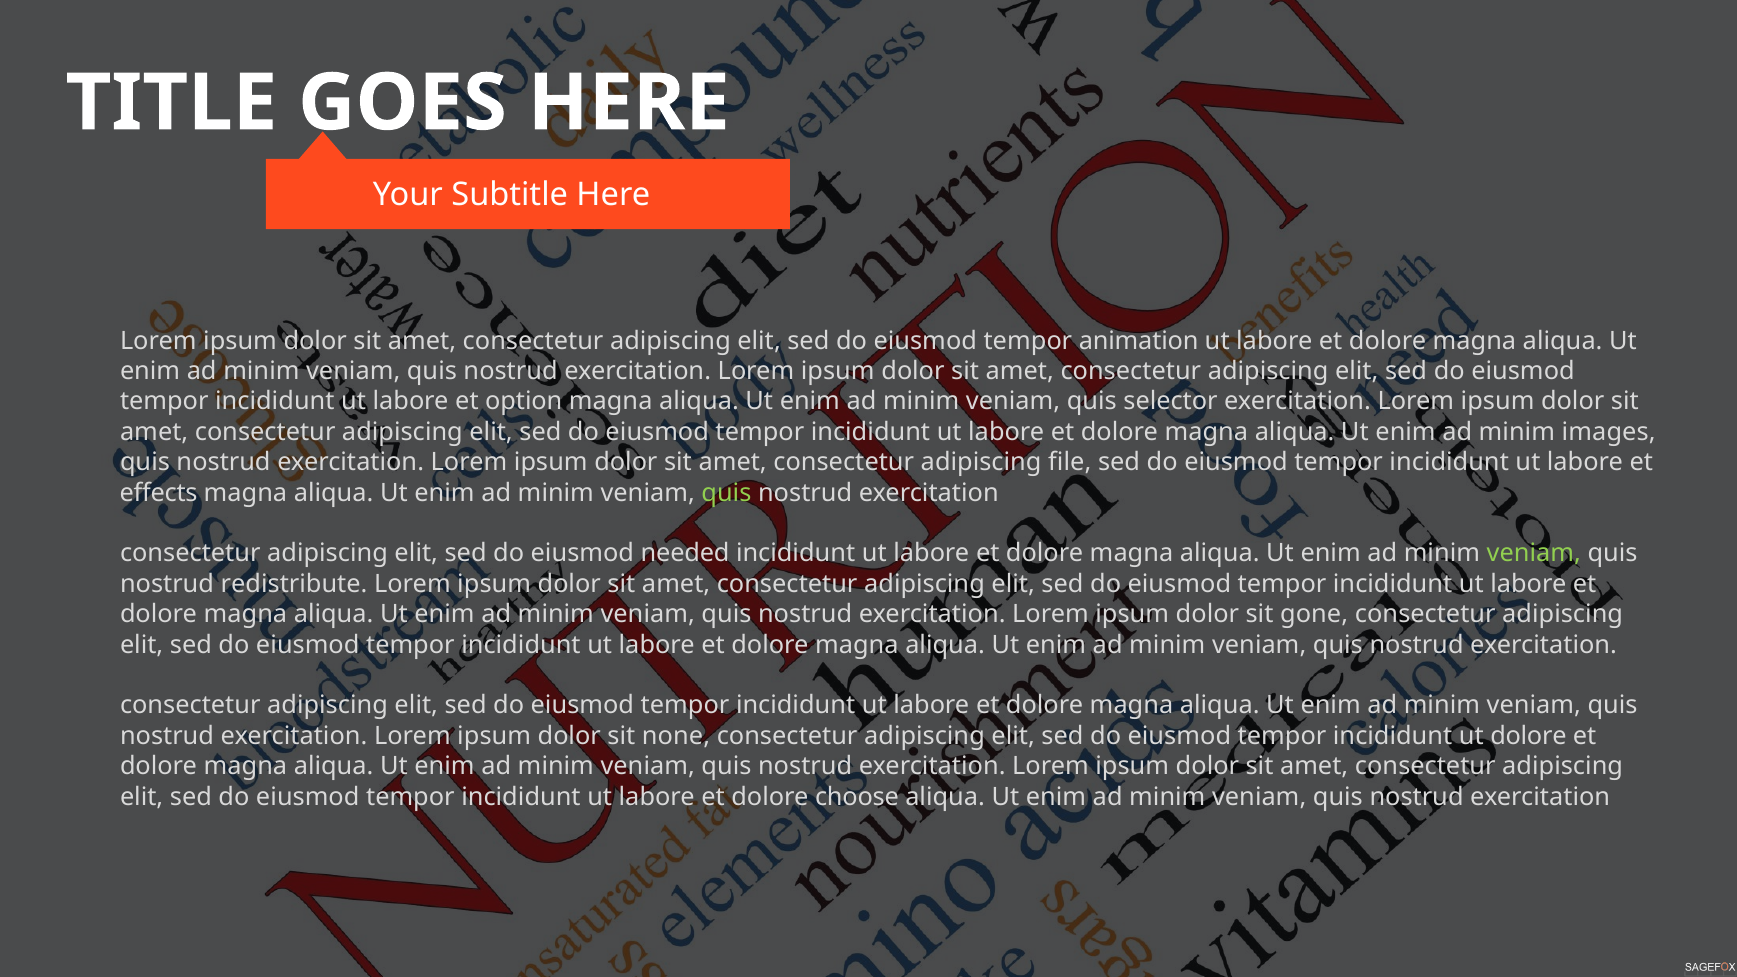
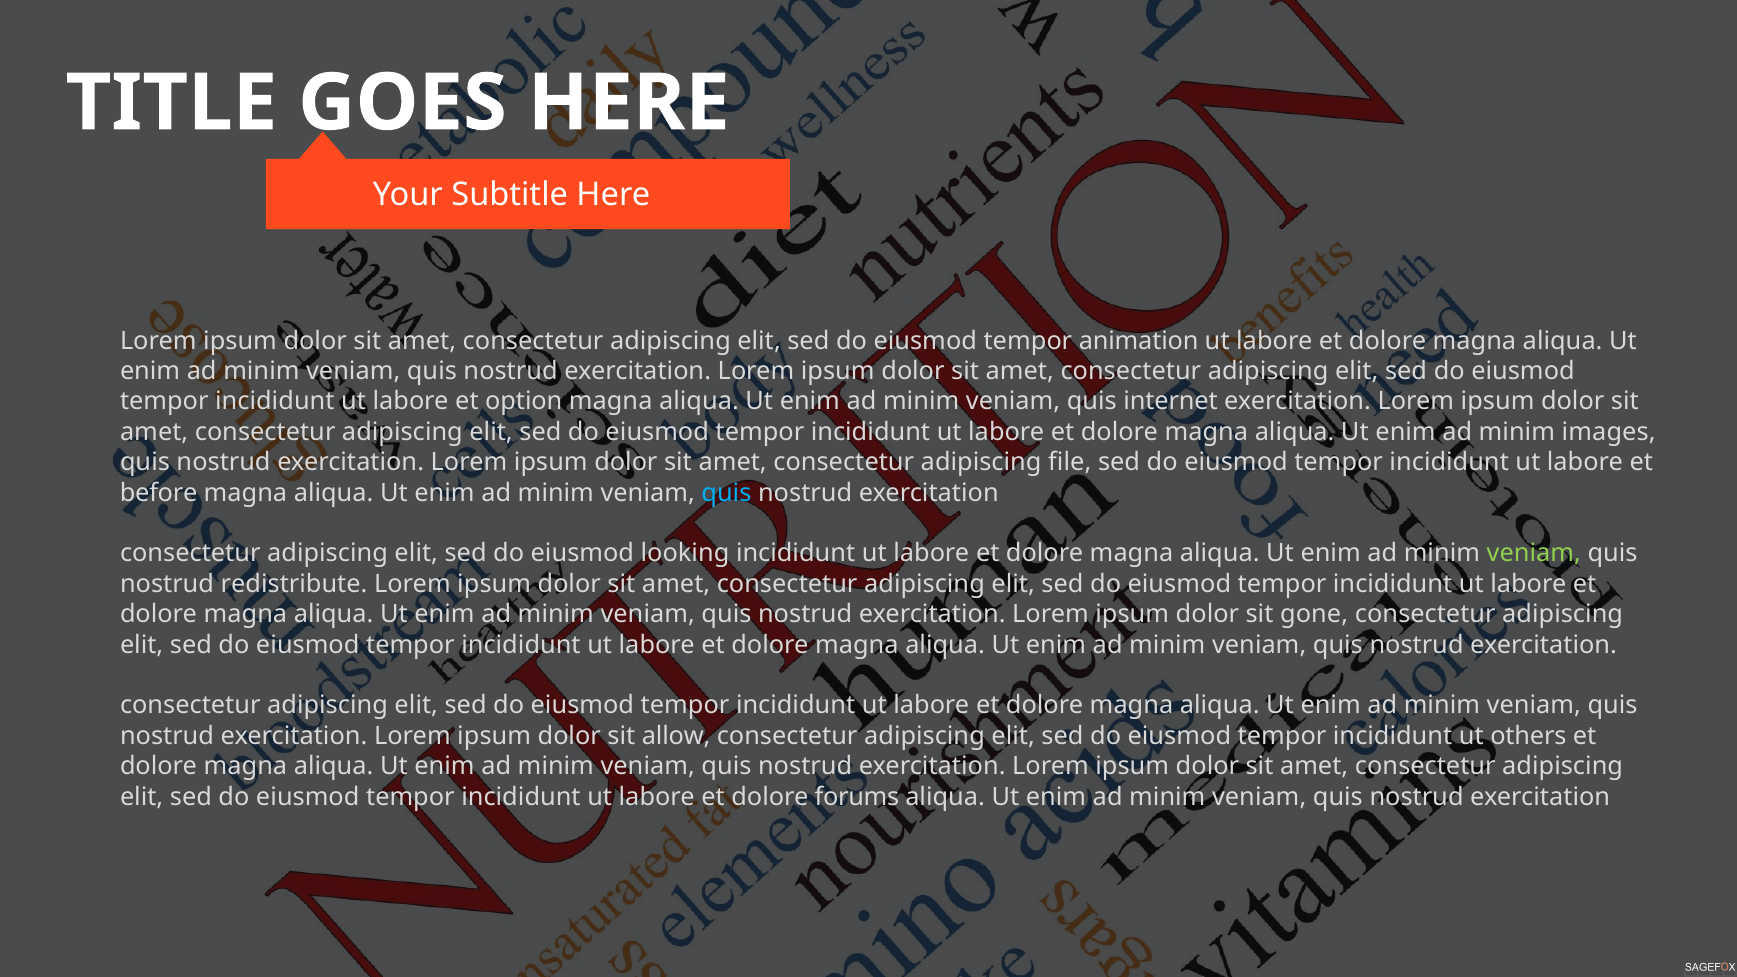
selector: selector -> internet (1171, 401)
effects: effects -> before (159, 493)
quis colour: light green -> light blue (726, 493)
needed: needed -> looking (685, 554)
none: none -> allow (676, 736)
ut dolore: dolore -> others (1528, 736)
choose: choose -> forums (857, 797)
